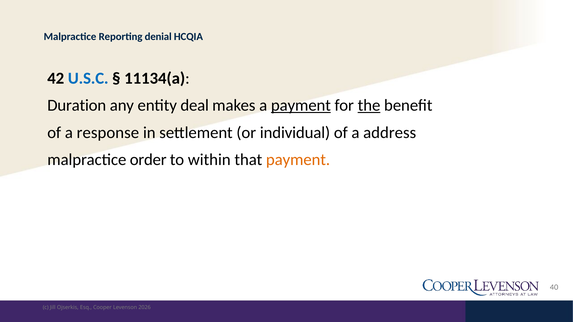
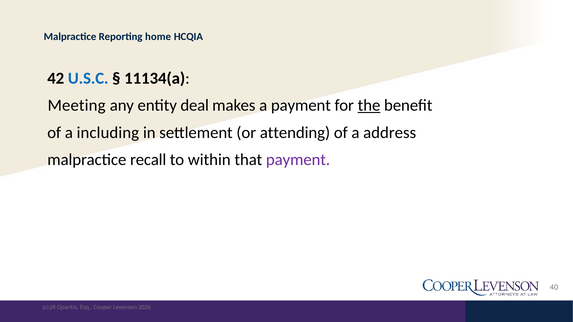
denial: denial -> home (158, 37)
Duration: Duration -> Meeting (77, 106)
payment underline: present -> none (301, 106)
response: response -> including (108, 133)
individual: individual -> attending (295, 133)
order: order -> recall (148, 160)
payment colour: orange -> purple (298, 160)
